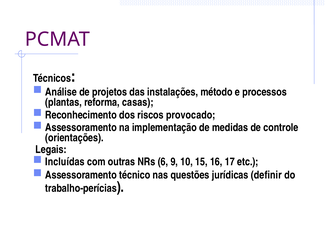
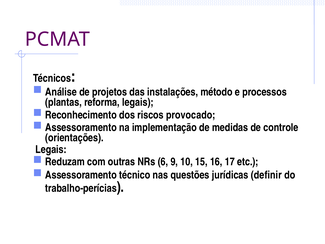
reforma casas: casas -> legais (138, 102)
Incluídas: Incluídas -> Reduzam (65, 162)
